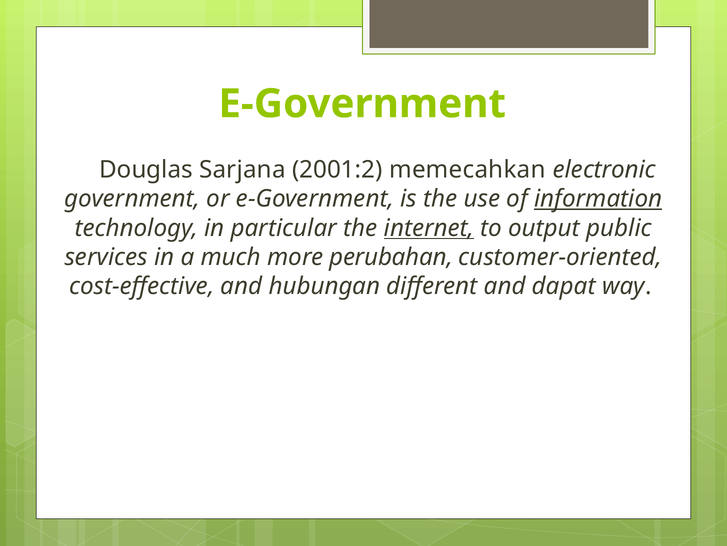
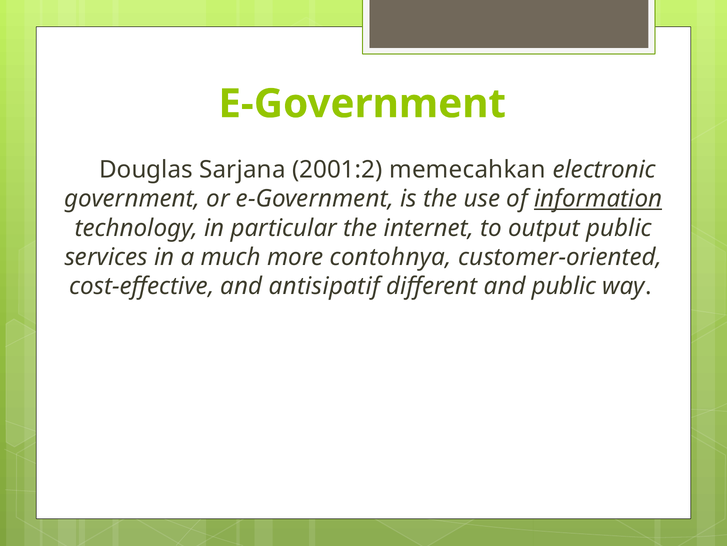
internet underline: present -> none (429, 228)
perubahan: perubahan -> contohnya (391, 257)
hubungan: hubungan -> antisipatif (324, 286)
and dapat: dapat -> public (564, 286)
